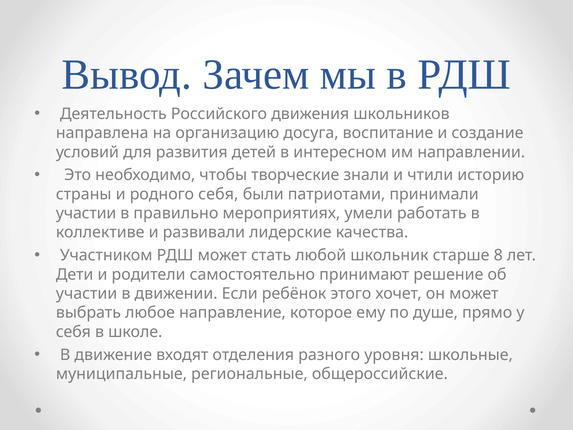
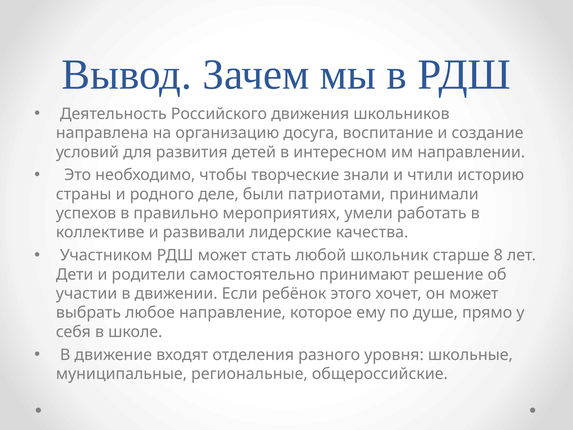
родного себя: себя -> деле (218, 194)
участии: участии -> успехов (86, 213)
